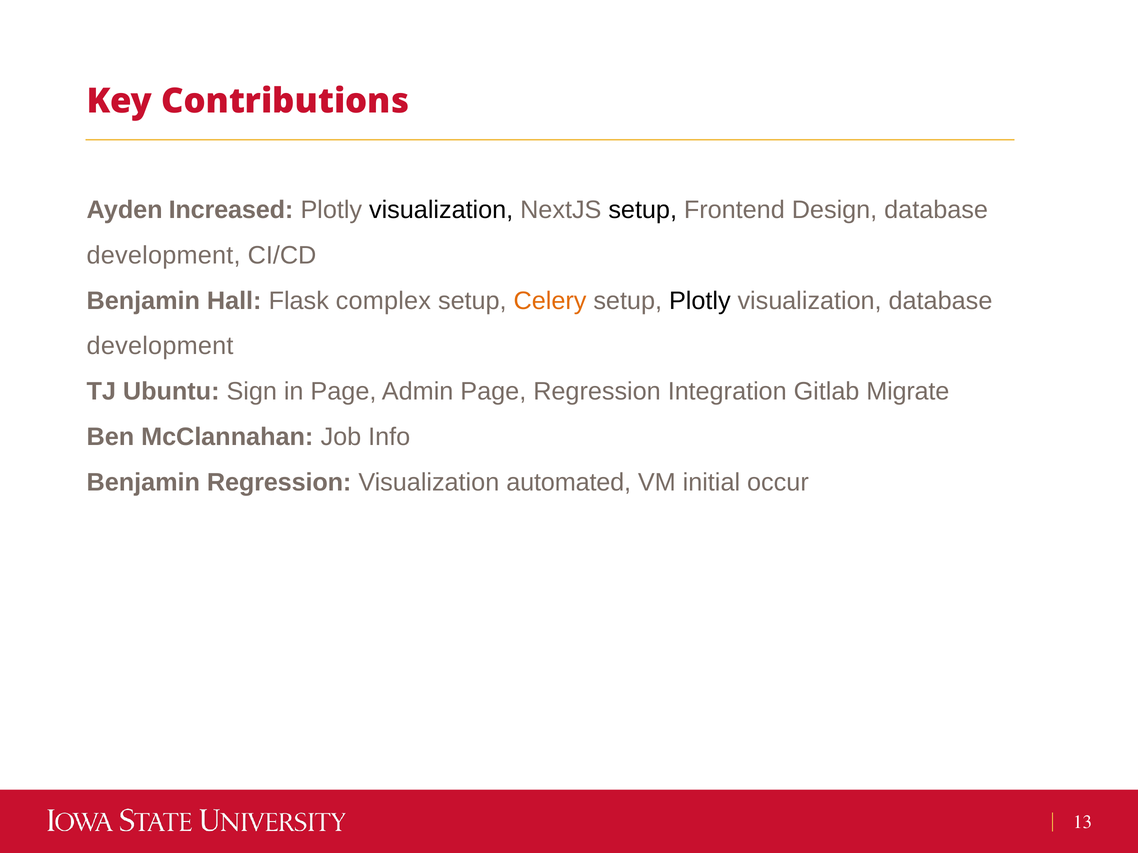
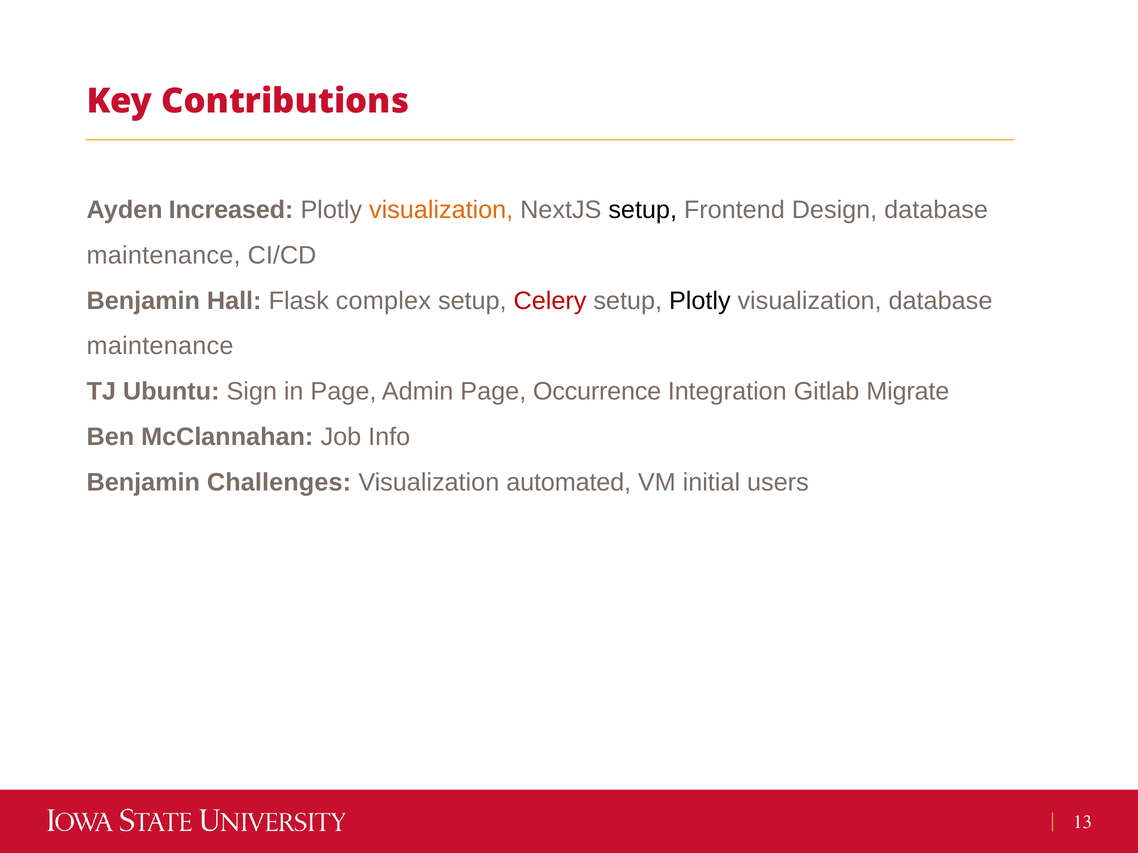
visualization colour: black -> orange (441, 210)
development: development -> maintenance (164, 255)
Celery colour: orange -> red (550, 301)
development: development -> maintenance (160, 346)
Page Regression: Regression -> Occurrence (597, 392)
Benjamin Regression: Regression -> Challenges (279, 483)
occur: occur -> users (778, 483)
